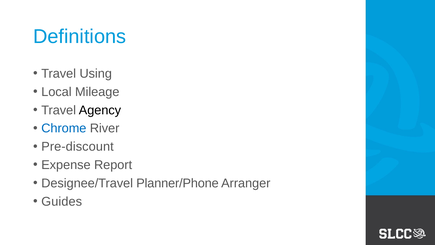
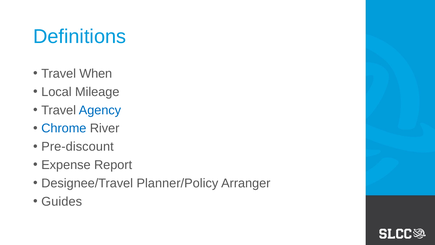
Using: Using -> When (96, 74)
Agency colour: black -> blue (100, 110)
Planner/Phone: Planner/Phone -> Planner/Policy (177, 183)
